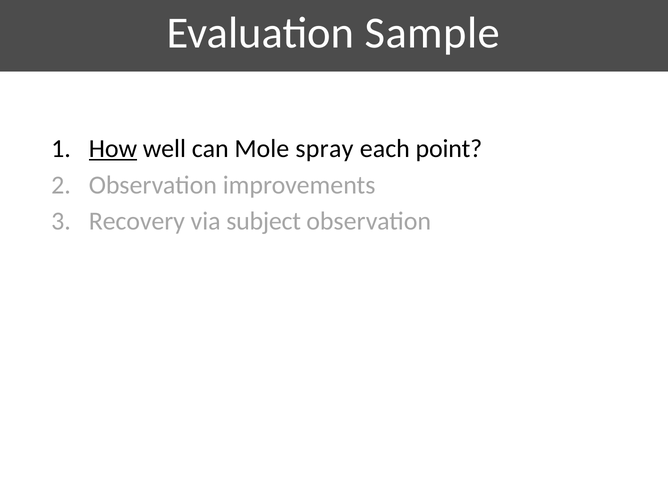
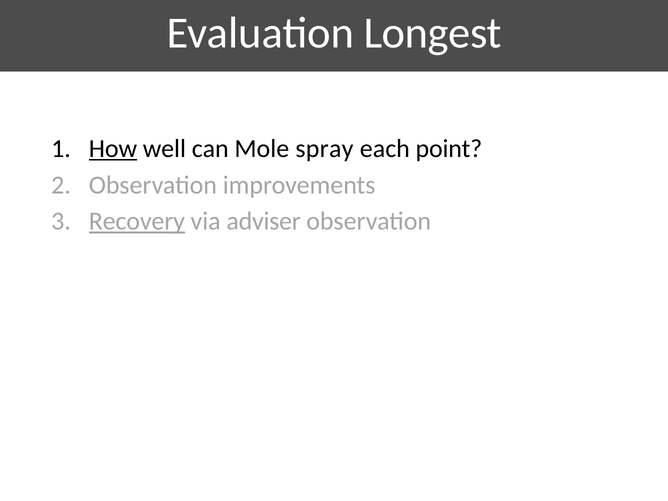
Sample: Sample -> Longest (433, 33)
Recovery underline: none -> present (137, 221)
subject: subject -> adviser (264, 221)
